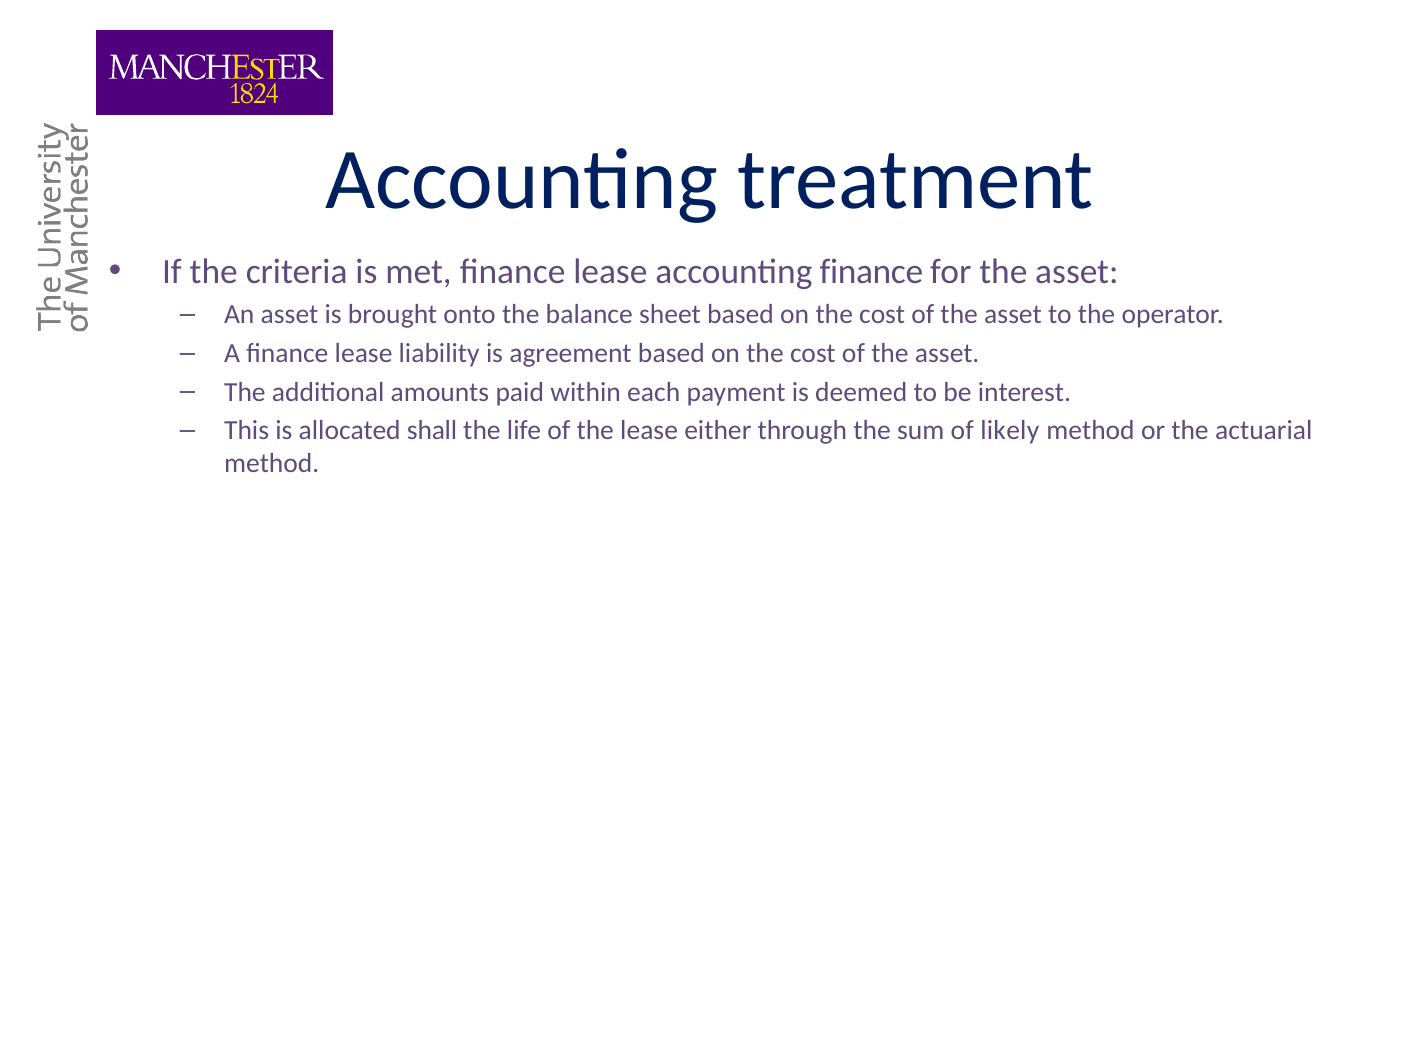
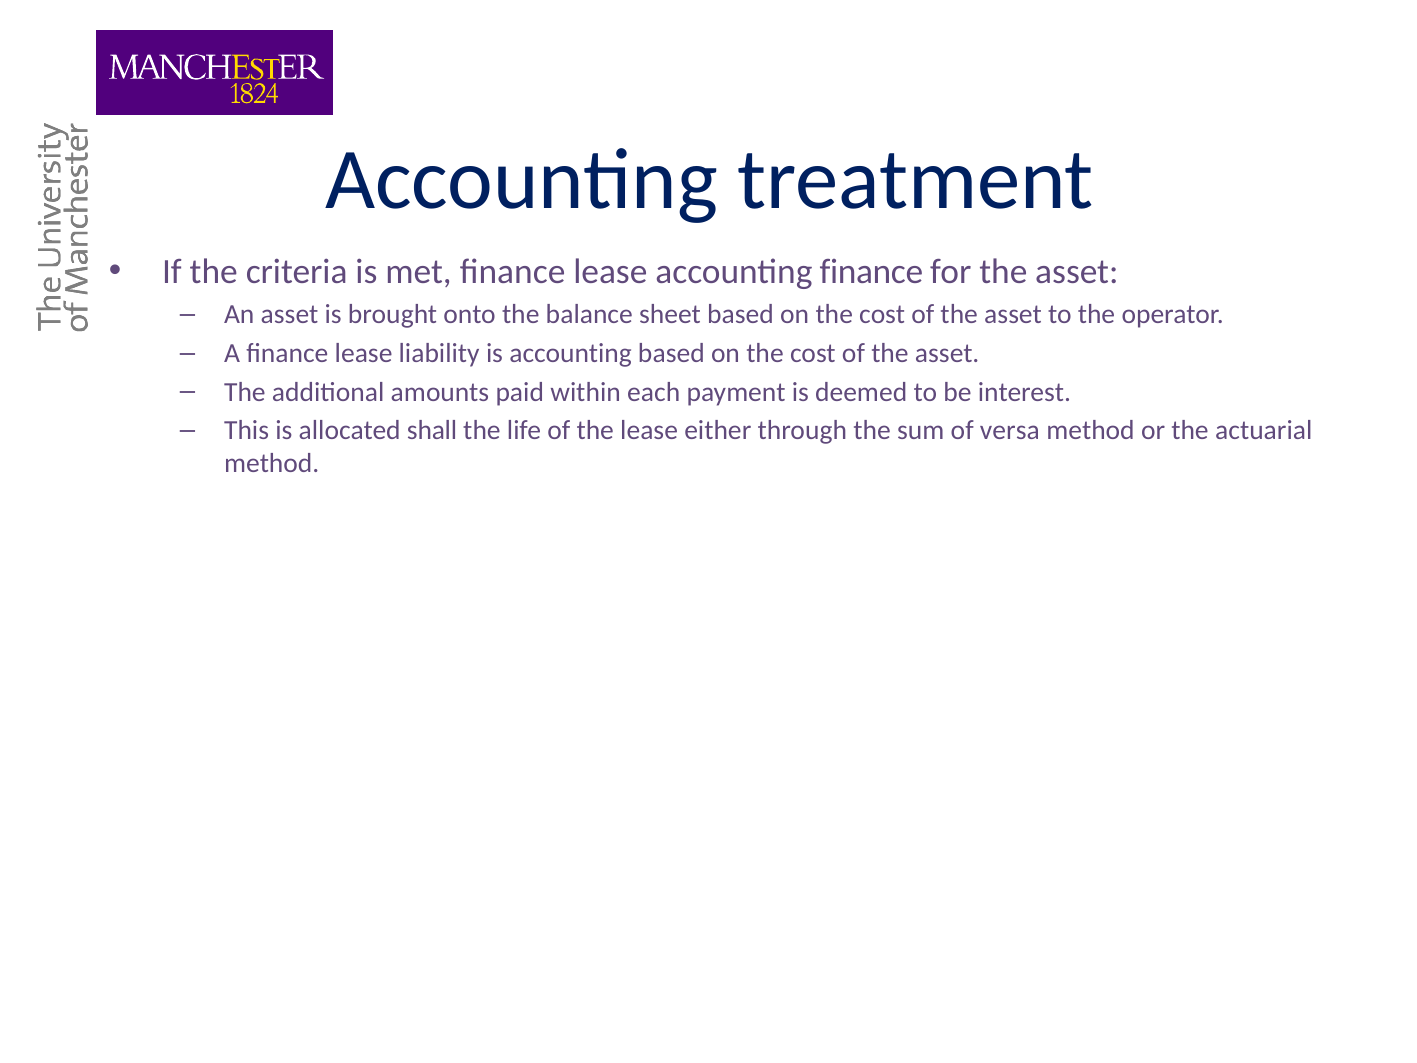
is agreement: agreement -> accounting (571, 353)
likely: likely -> versa (1010, 431)
